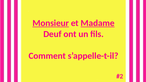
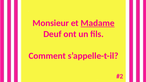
Monsieur underline: present -> none (51, 23)
